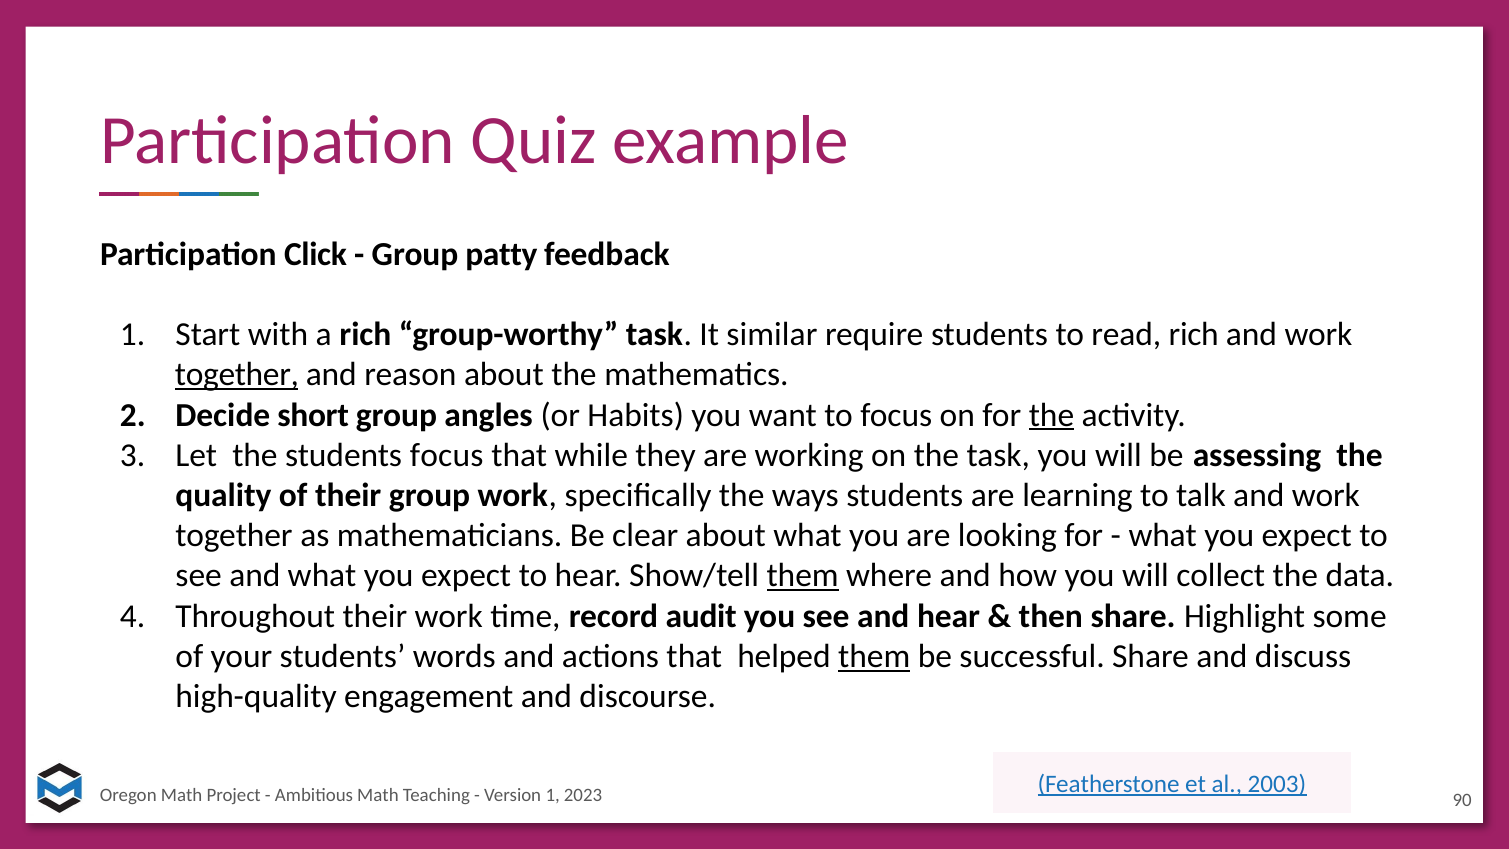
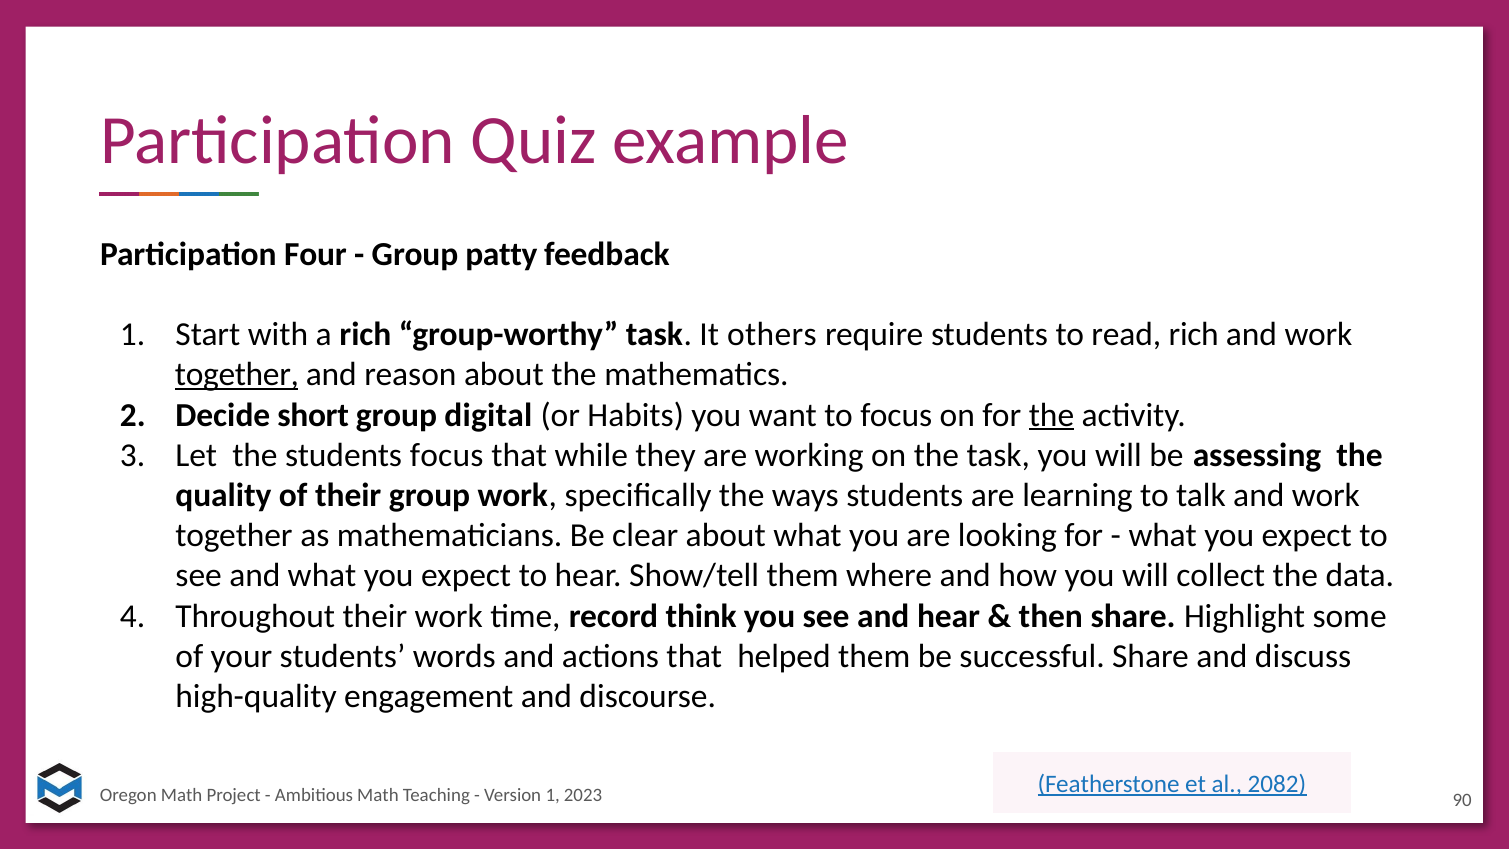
Click: Click -> Four (315, 254)
similar: similar -> others (772, 334)
angles: angles -> digital (488, 415)
them underline: present -> none (803, 576)
audit: audit -> think (701, 616)
them underline: present -> none (874, 656)
2003: 2003 -> 2082 (1277, 784)
